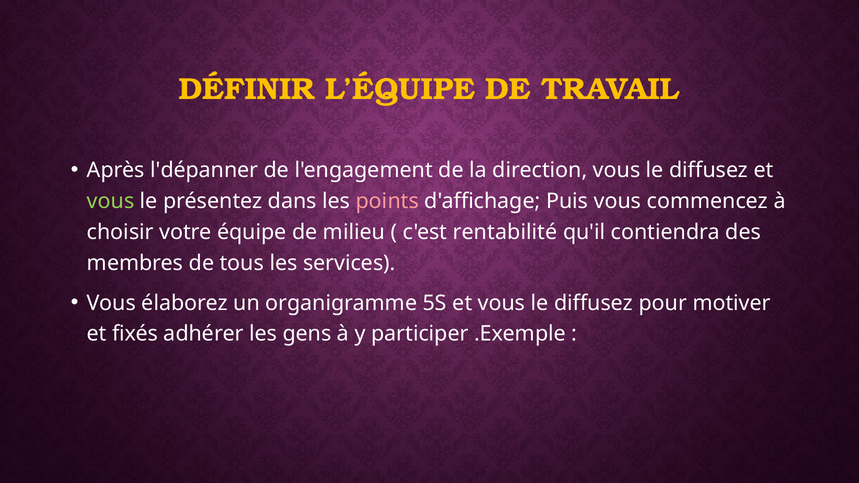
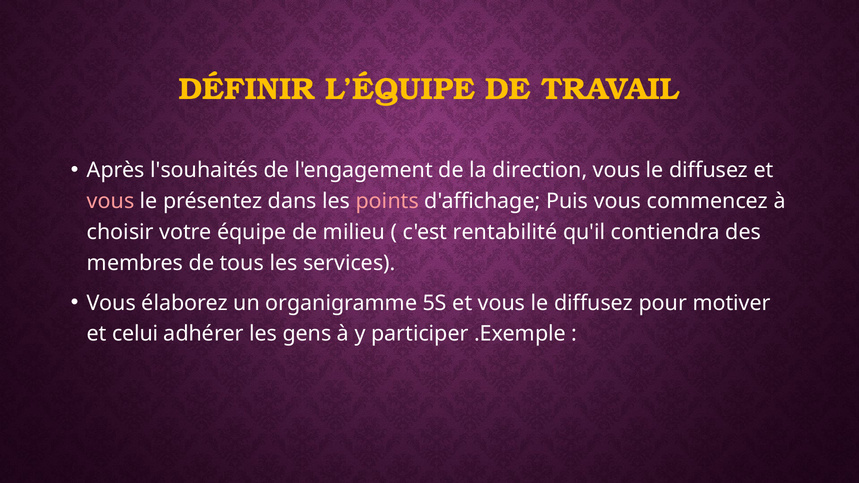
l'dépanner: l'dépanner -> l'souhaités (204, 170)
vous colour: light green -> pink (111, 201)
fixés: fixés -> celui (135, 334)
